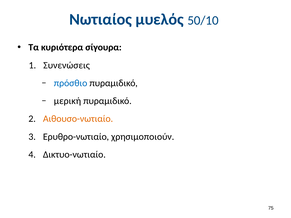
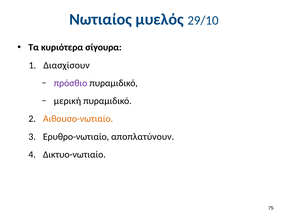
50/10: 50/10 -> 29/10 (203, 20)
Συνενώσεις: Συνενώσεις -> Διασχίσουν (67, 65)
πρόσθιο colour: blue -> purple (71, 83)
χρησιμοποιούν: χρησιμοποιούν -> αποπλατύνουν (143, 137)
